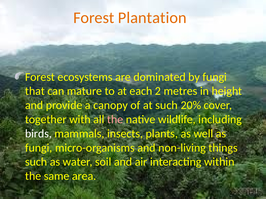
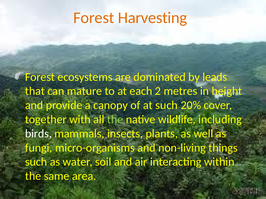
Plantation: Plantation -> Harvesting (152, 18)
by fungi: fungi -> leads (215, 77)
the colour: pink -> light green (115, 120)
